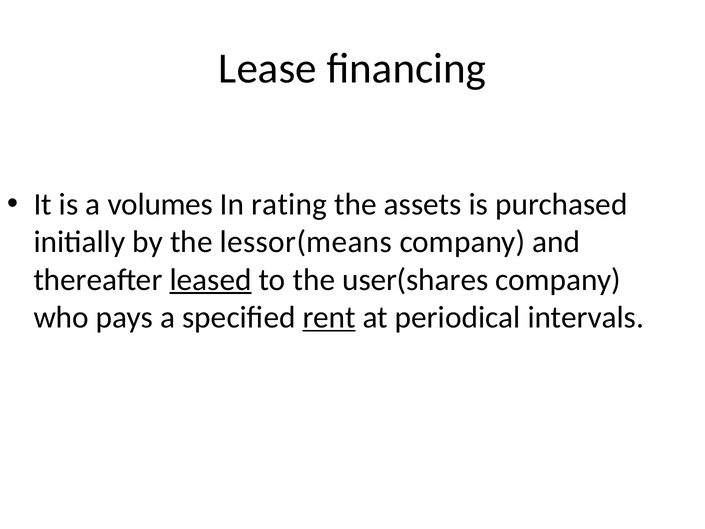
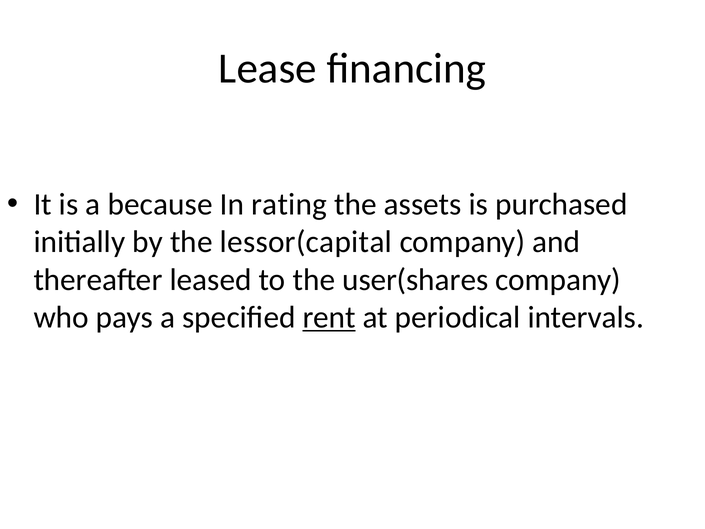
volumes: volumes -> because (160, 204)
lessor(means: lessor(means -> lessor(capital (306, 242)
leased underline: present -> none (211, 280)
